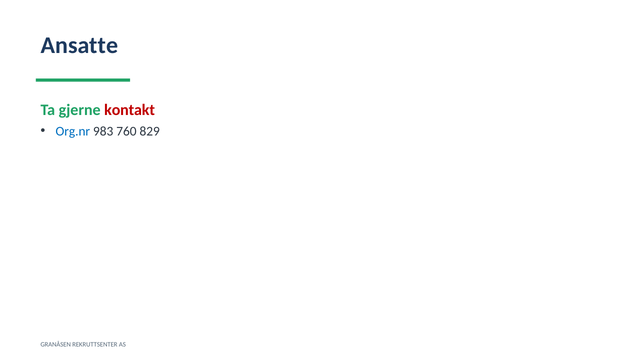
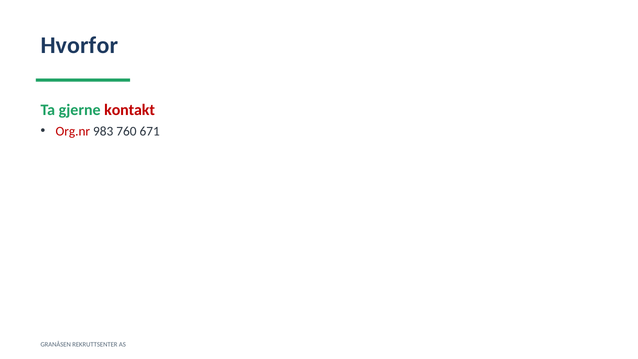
Ansatte: Ansatte -> Hvorfor (79, 46)
Org.nr colour: blue -> red (73, 131)
829: 829 -> 671 (150, 131)
